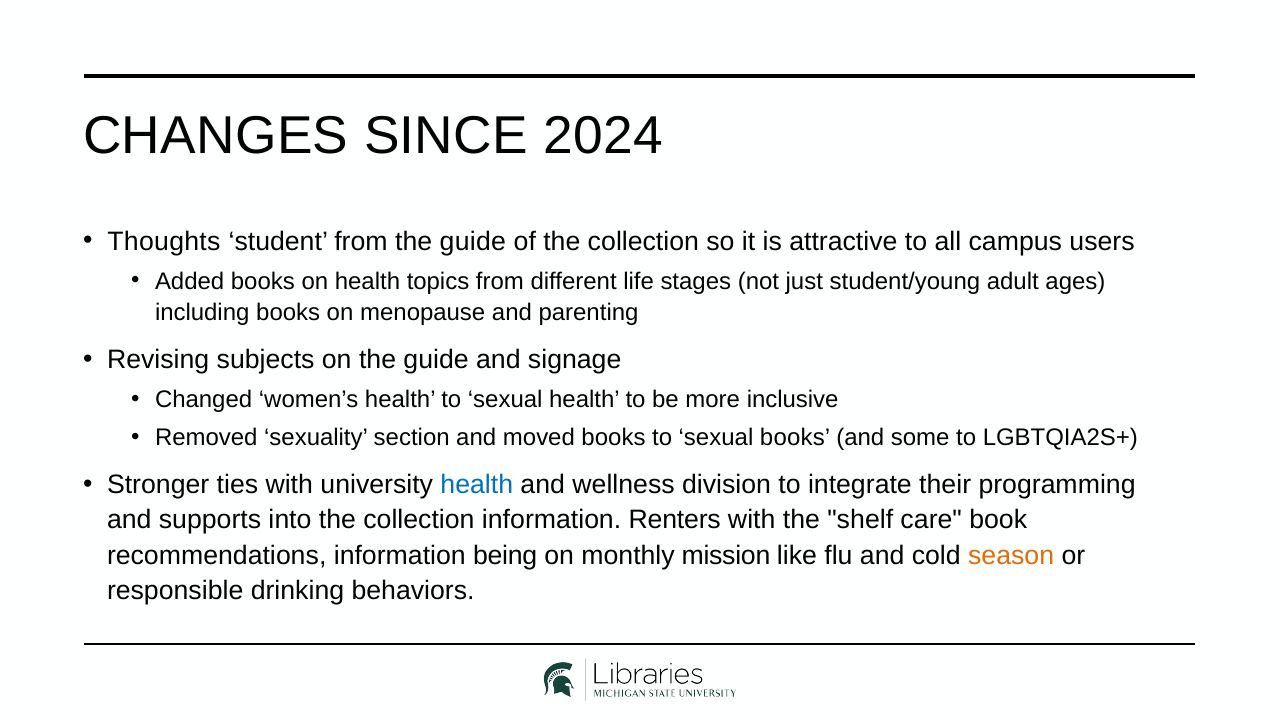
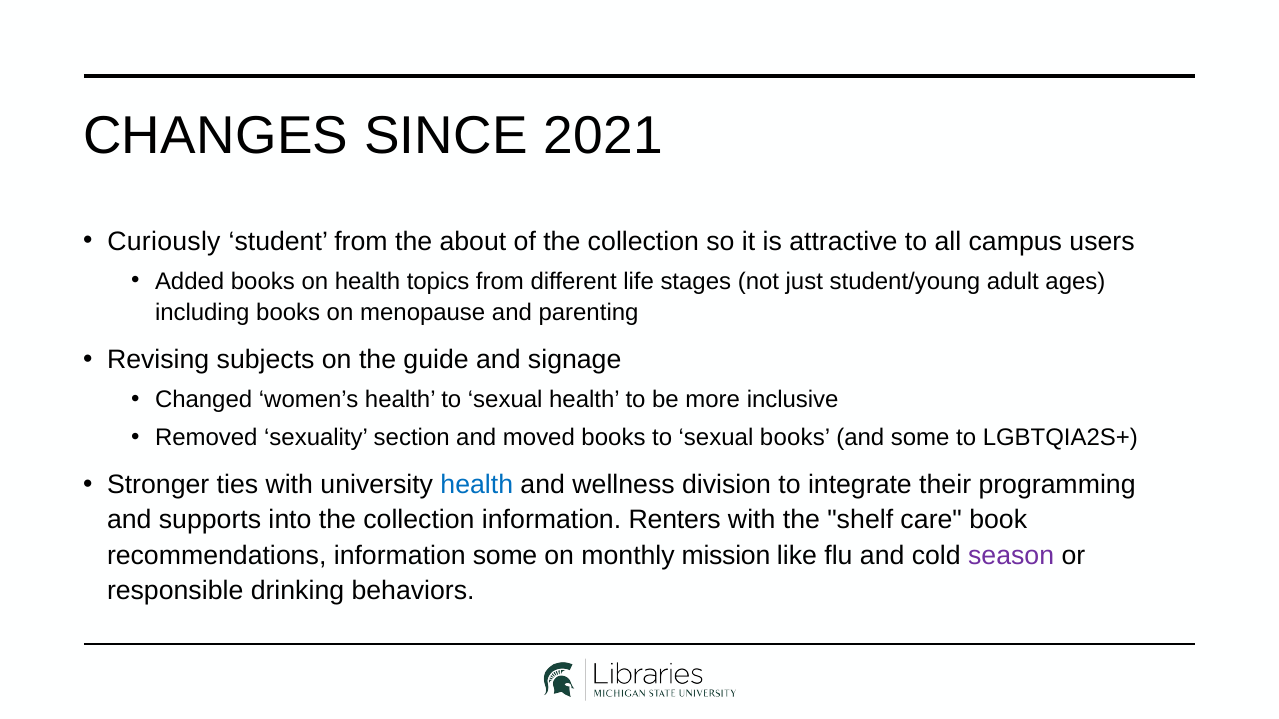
2024: 2024 -> 2021 (603, 136)
Thoughts: Thoughts -> Curiously (164, 242)
from the guide: guide -> about (473, 242)
information being: being -> some (505, 556)
season colour: orange -> purple (1011, 556)
